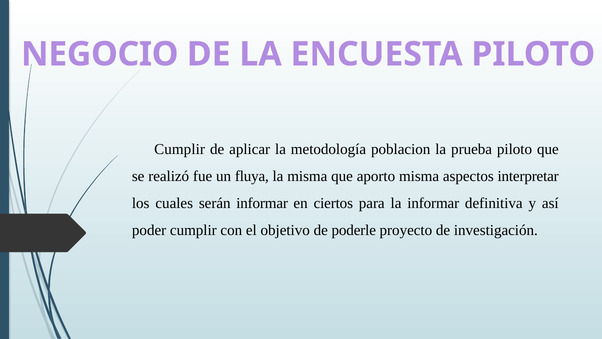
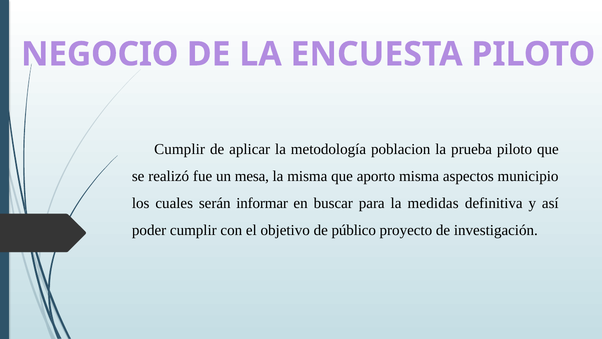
fluya: fluya -> mesa (252, 176)
interpretar: interpretar -> municipio (528, 176)
ciertos: ciertos -> buscar (333, 203)
la informar: informar -> medidas (433, 203)
poderle: poderle -> público (354, 230)
